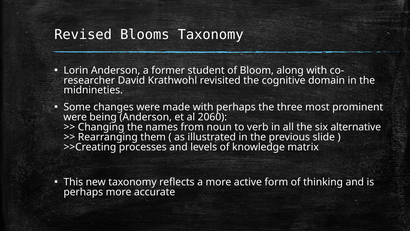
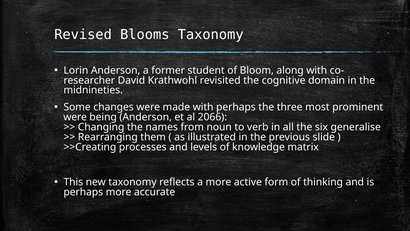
2060: 2060 -> 2066 (212, 117)
alternative: alternative -> generalise (356, 127)
